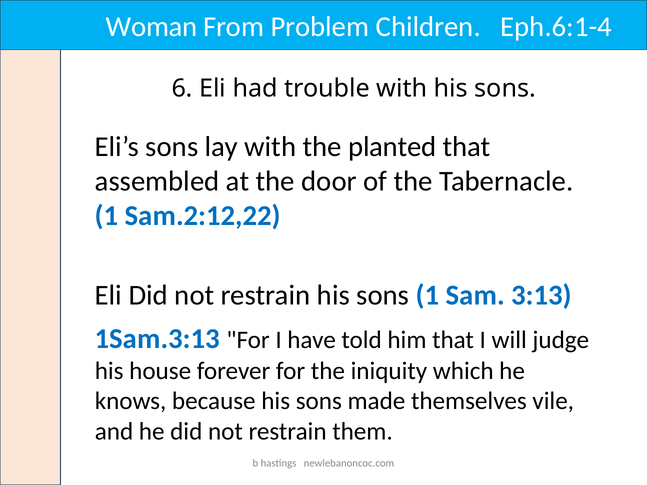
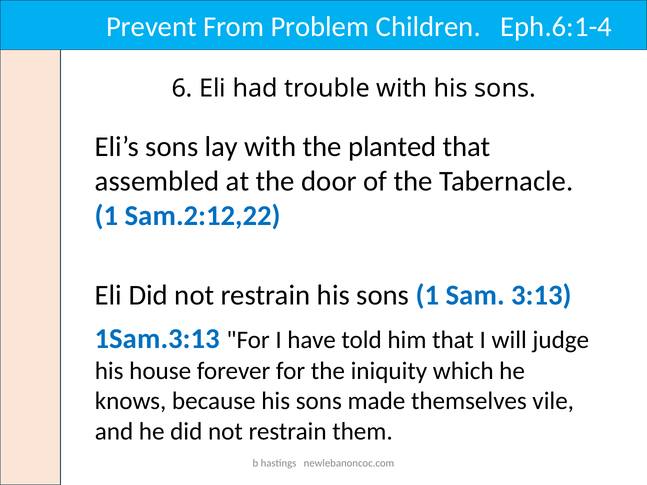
Woman: Woman -> Prevent (152, 27)
